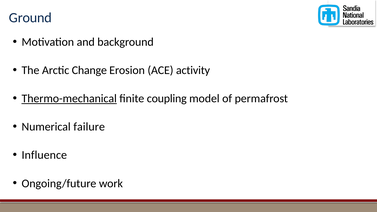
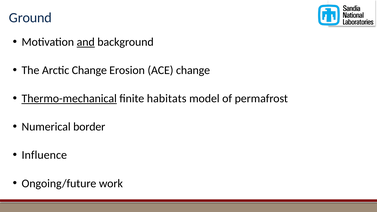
and underline: none -> present (86, 42)
ACE activity: activity -> change (193, 70)
coupling: coupling -> habitats (167, 99)
failure: failure -> border (89, 127)
